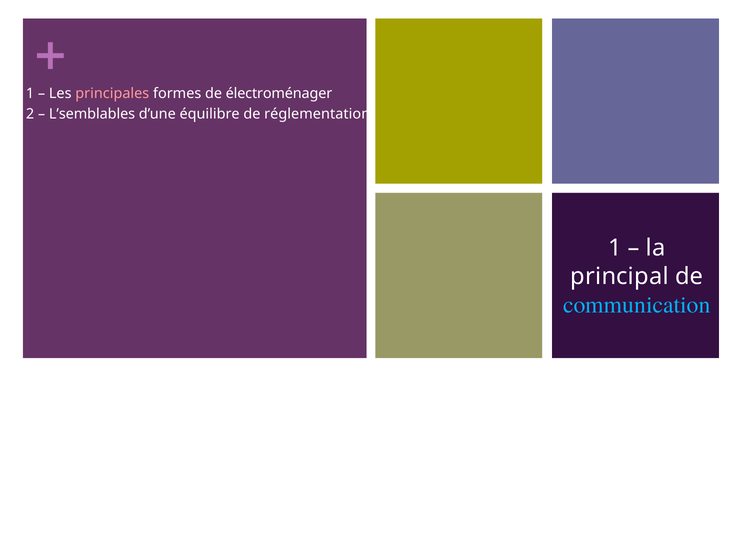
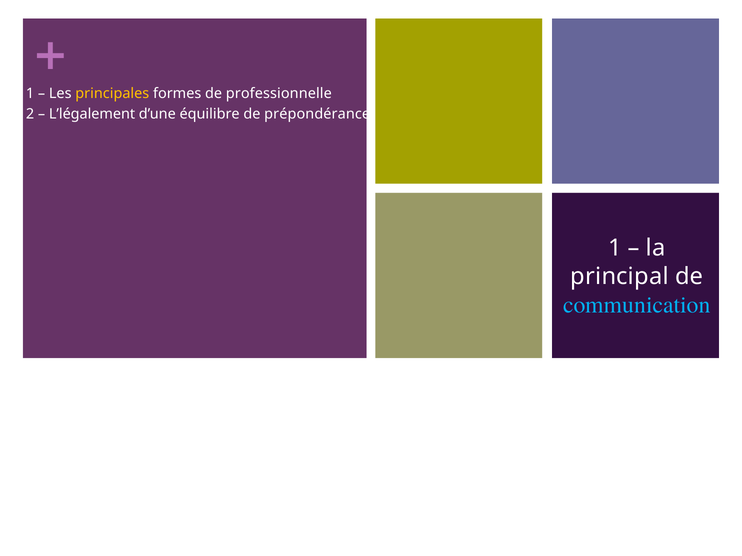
principales colour: pink -> yellow (112, 94)
électroménager: électroménager -> professionnelle (279, 94)
L’semblables: L’semblables -> L’légalement (92, 114)
réglementation: réglementation -> prépondérance (317, 114)
